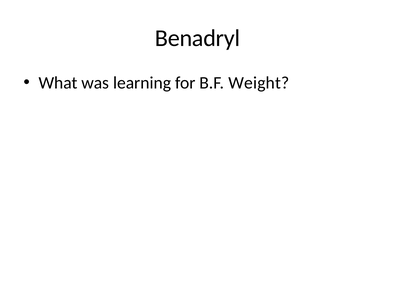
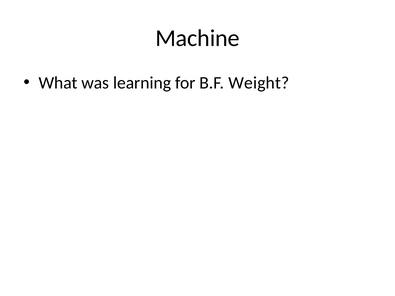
Benadryl: Benadryl -> Machine (197, 38)
